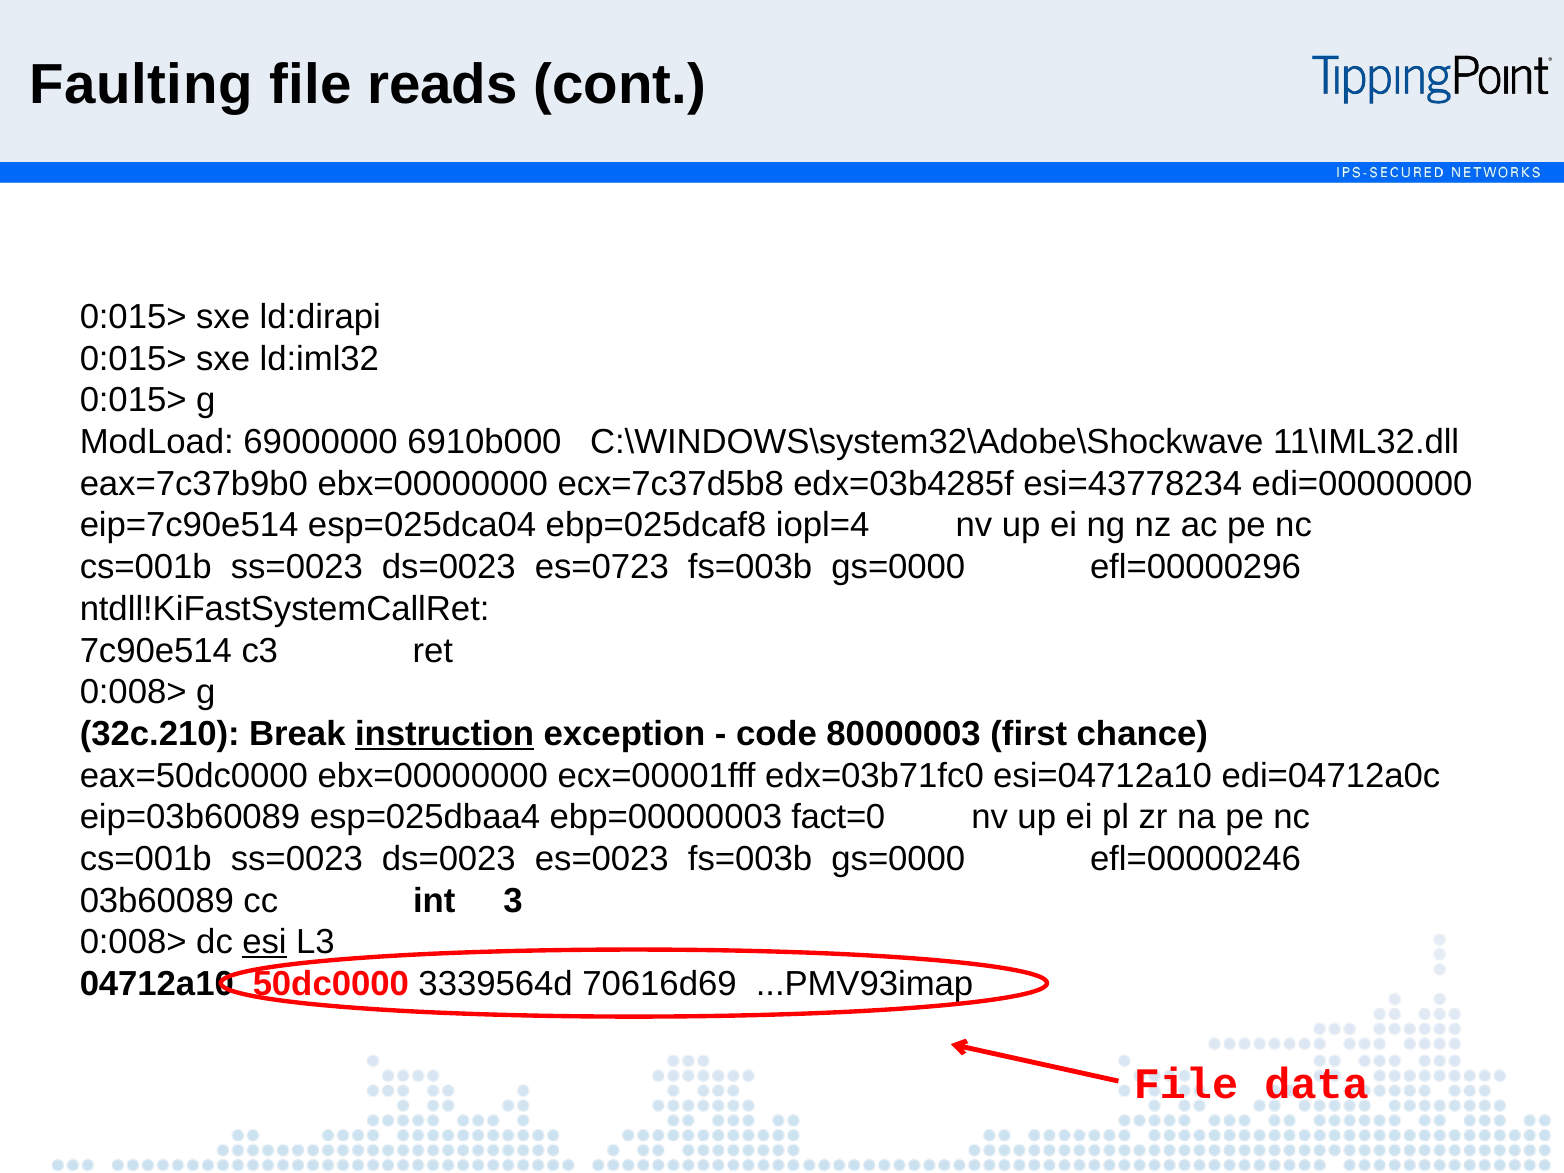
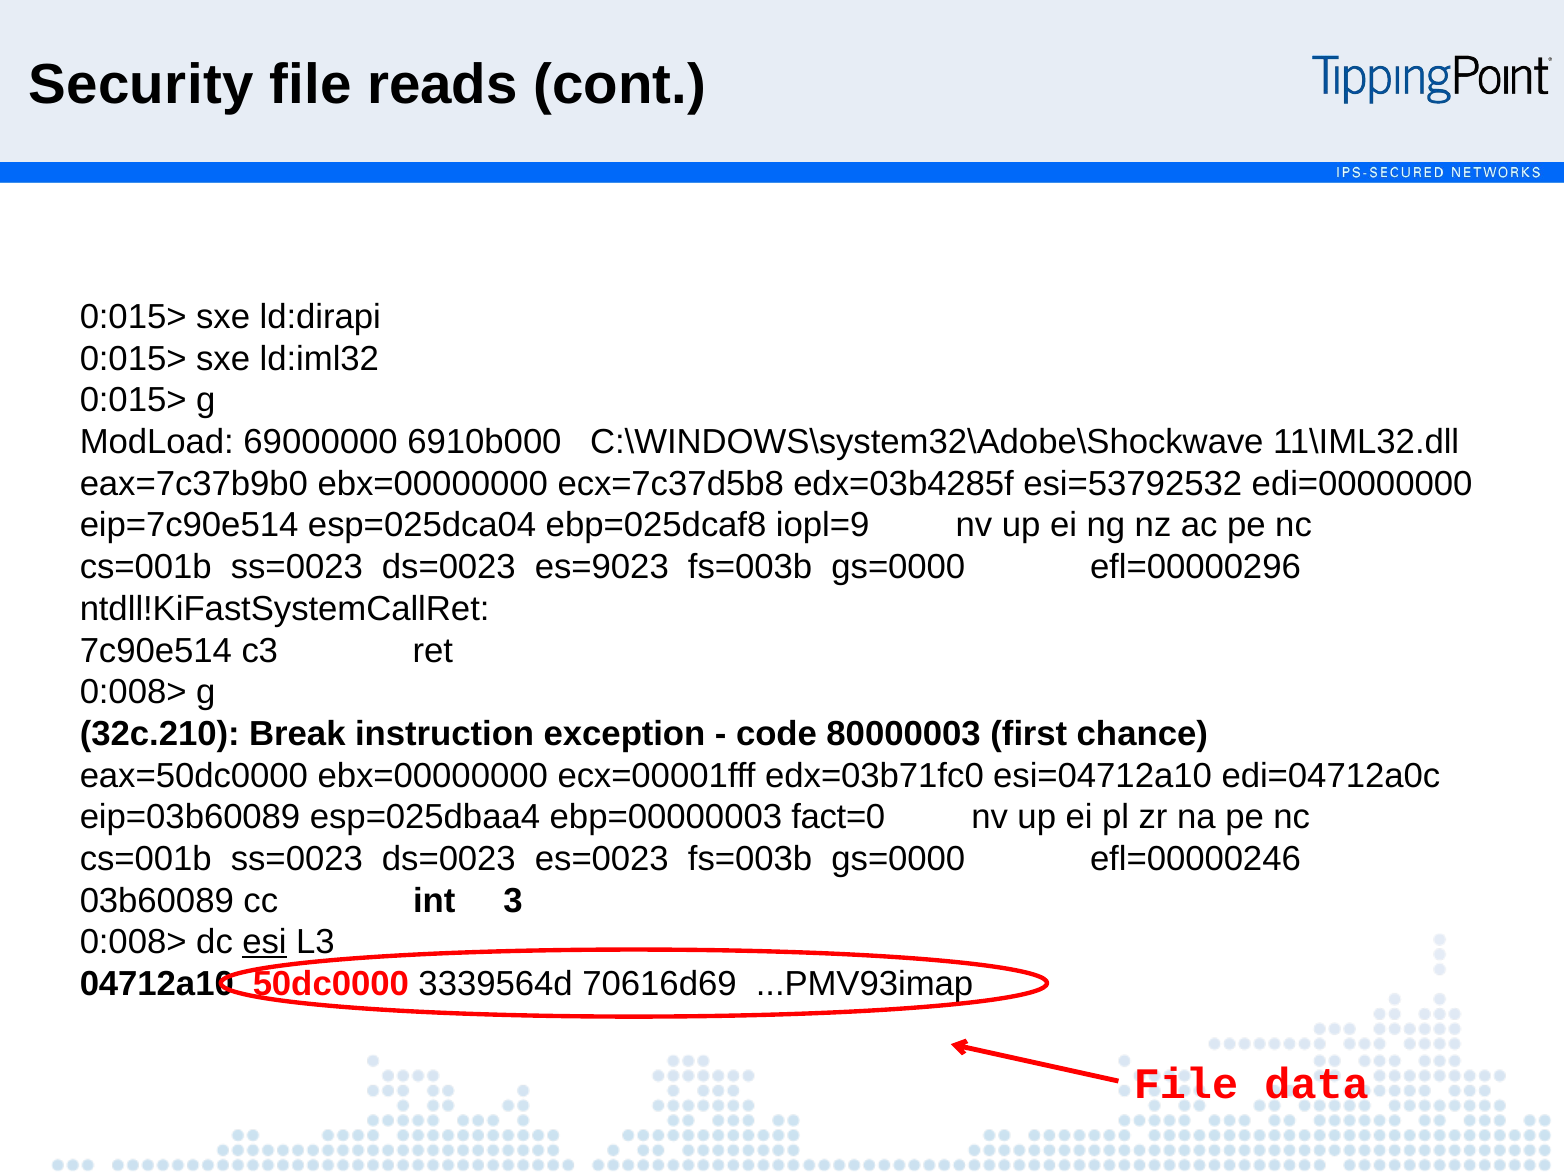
Faulting: Faulting -> Security (141, 85)
esi=43778234: esi=43778234 -> esi=53792532 (1133, 484)
iopl=4: iopl=4 -> iopl=9 (823, 526)
es=0723: es=0723 -> es=9023 (602, 567)
instruction underline: present -> none (445, 734)
